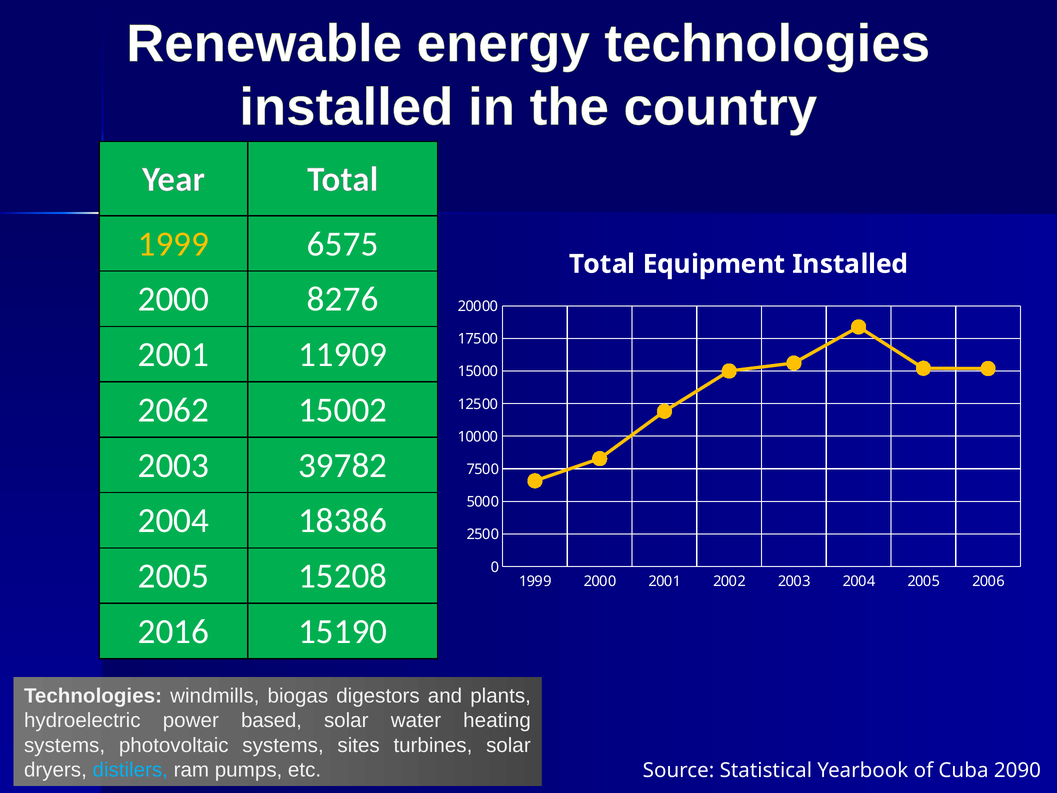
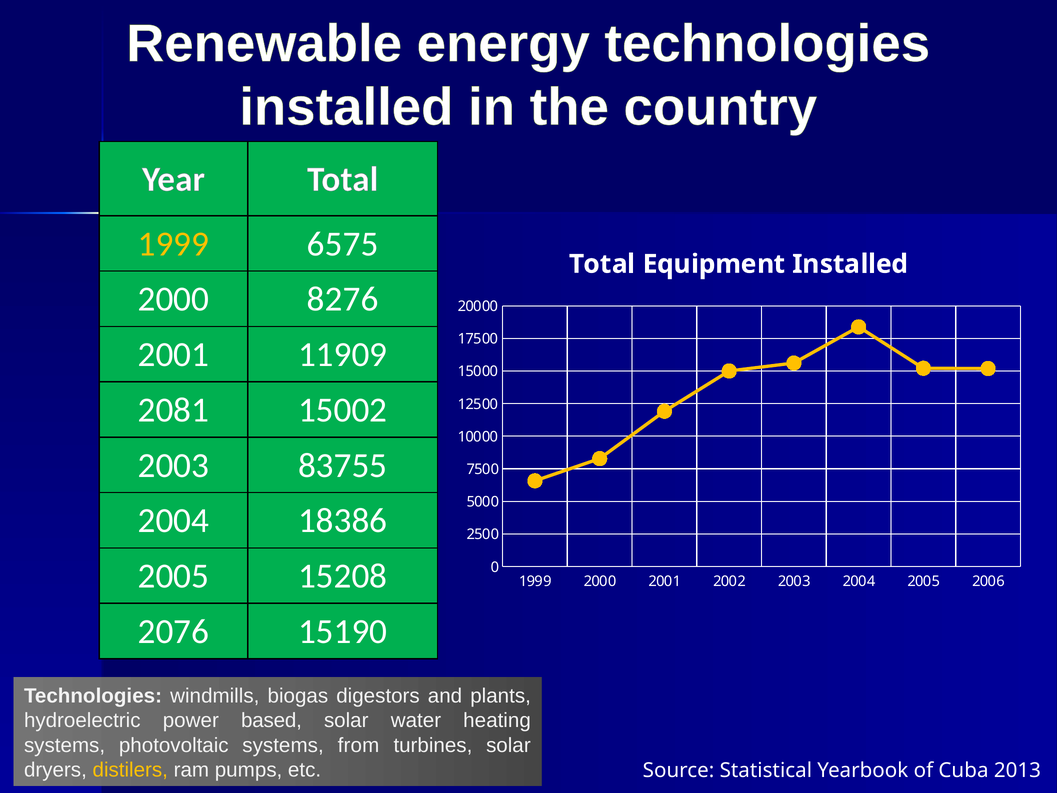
2062: 2062 -> 2081 (173, 410)
39782: 39782 -> 83755 (343, 465)
2016: 2016 -> 2076 (173, 631)
sites: sites -> from (359, 745)
distilers colour: light blue -> yellow (130, 770)
2090: 2090 -> 2013 (1017, 770)
